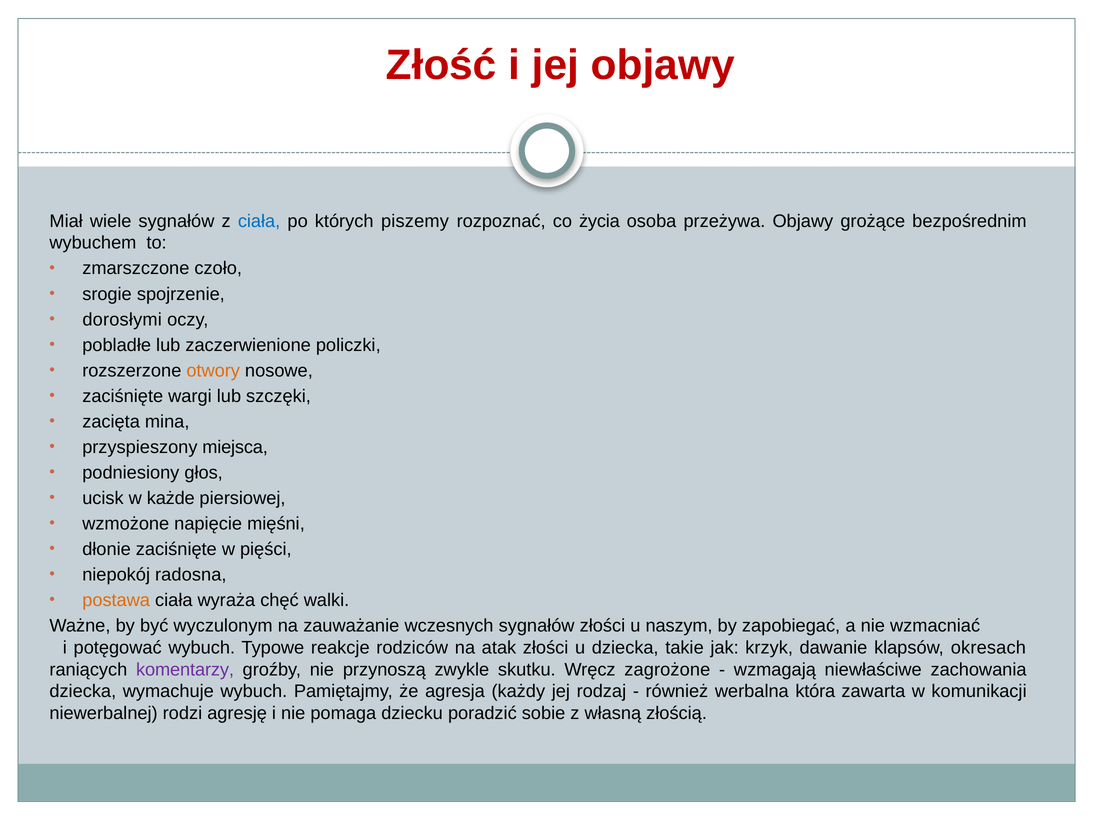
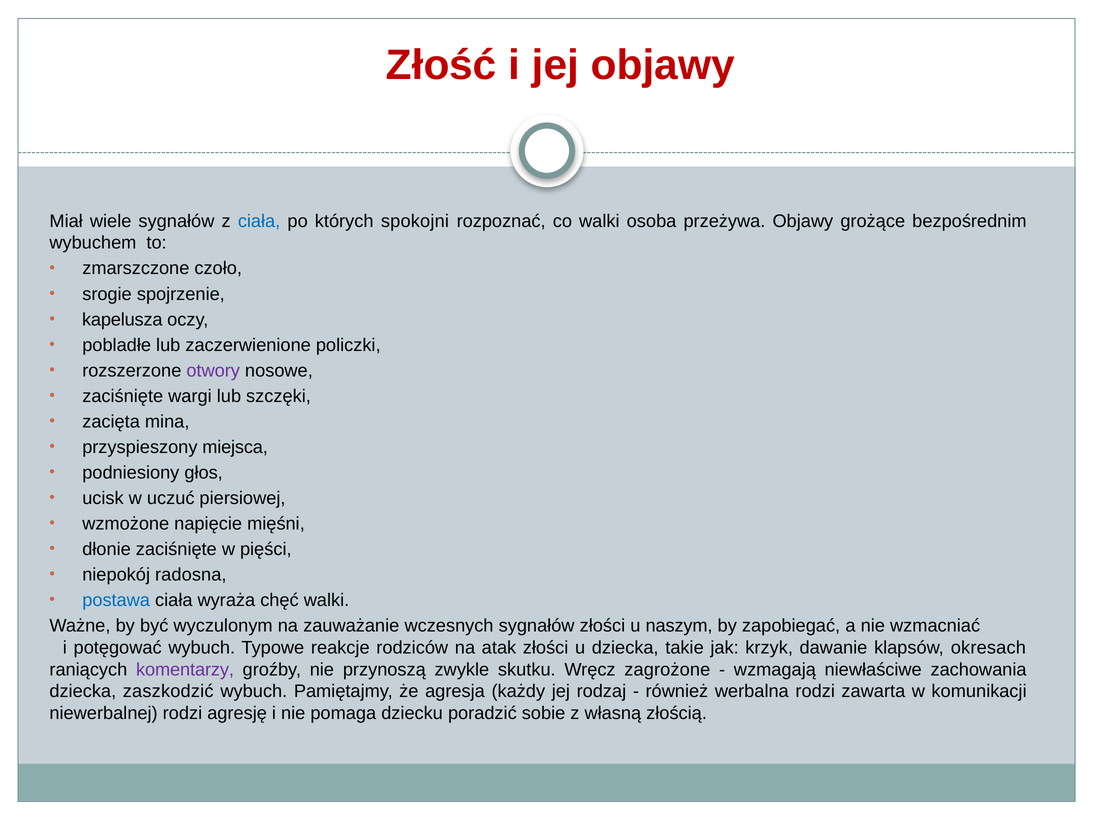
piszemy: piszemy -> spokojni (415, 221)
co życia: życia -> walki (599, 221)
dorosłymi: dorosłymi -> kapelusza (122, 320)
otwory colour: orange -> purple (213, 371)
każde: każde -> uczuć (171, 499)
postawa colour: orange -> blue (116, 601)
wymachuje: wymachuje -> zaszkodzić (168, 692)
werbalna która: która -> rodzi (815, 692)
